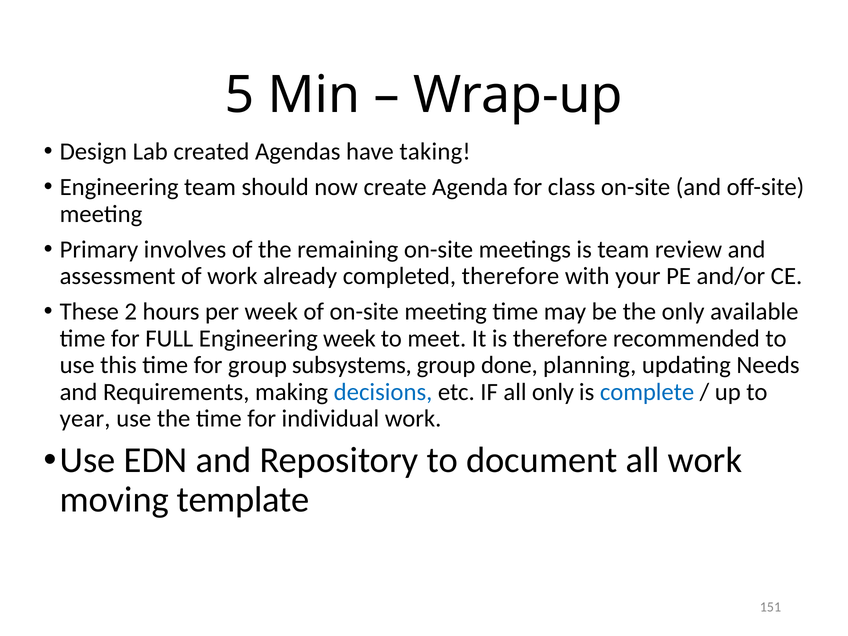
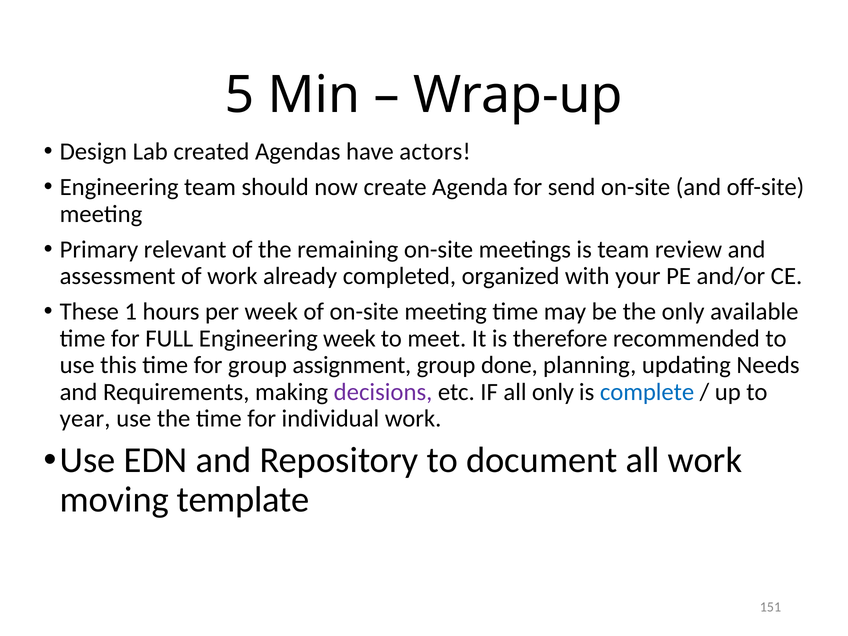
taking: taking -> actors (435, 152)
class: class -> send (572, 187)
involves: involves -> relevant (185, 250)
completed therefore: therefore -> organized (511, 276)
2: 2 -> 1 (131, 312)
subsystems: subsystems -> assignment (352, 365)
decisions colour: blue -> purple (383, 392)
